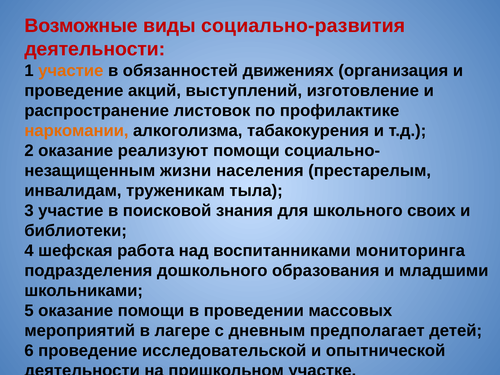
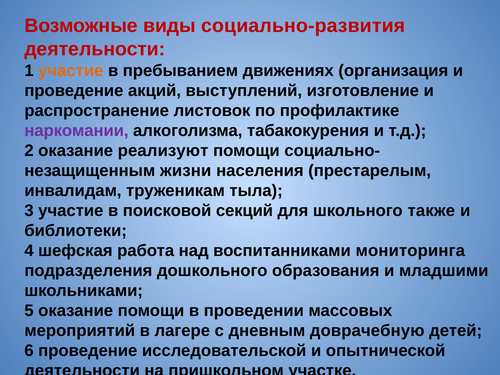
обязанностей: обязанностей -> пребыванием (180, 71)
наркомании colour: orange -> purple (76, 131)
знания: знания -> секций (244, 211)
своих: своих -> также (431, 211)
предполагает: предполагает -> доврачебную (367, 331)
